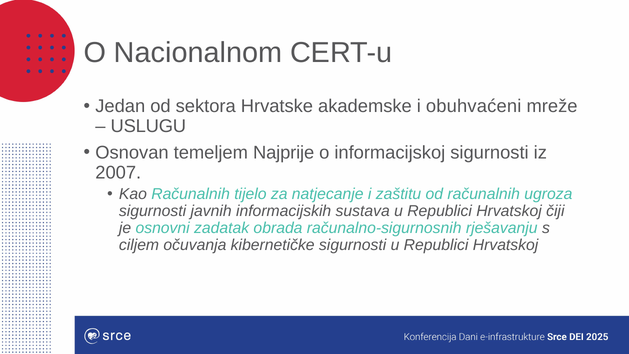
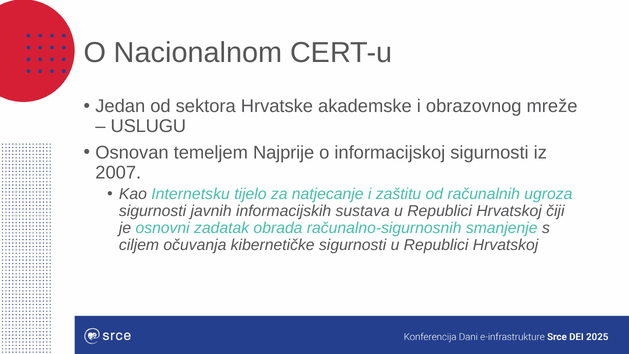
obuhvaćeni: obuhvaćeni -> obrazovnog (474, 106)
Kao Računalnih: Računalnih -> Internetsku (191, 194)
rješavanju: rješavanju -> smanjenje (502, 228)
